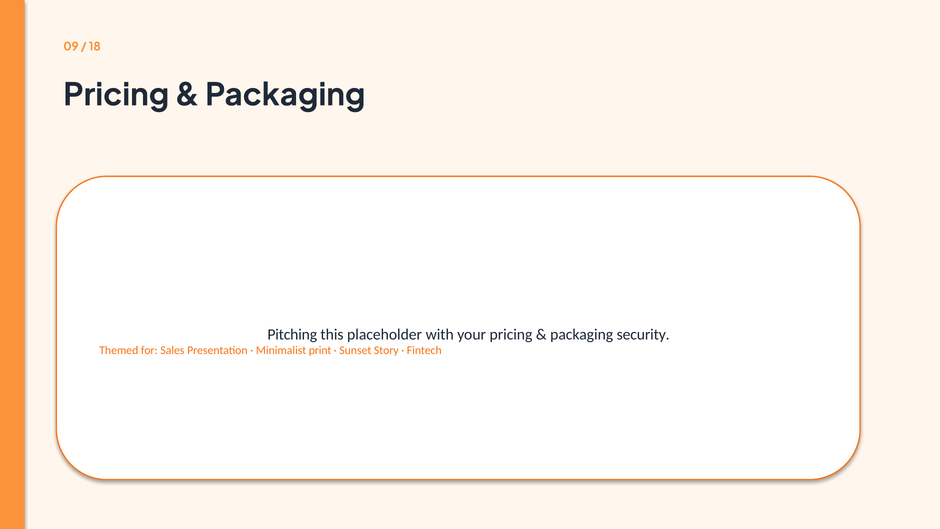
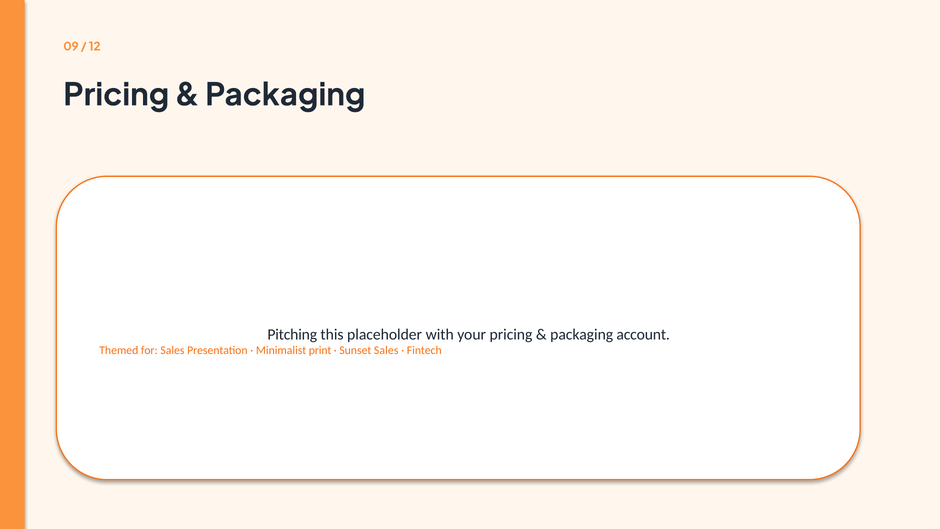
18: 18 -> 12 (95, 47)
security: security -> account (643, 334)
Sunset Story: Story -> Sales (386, 350)
